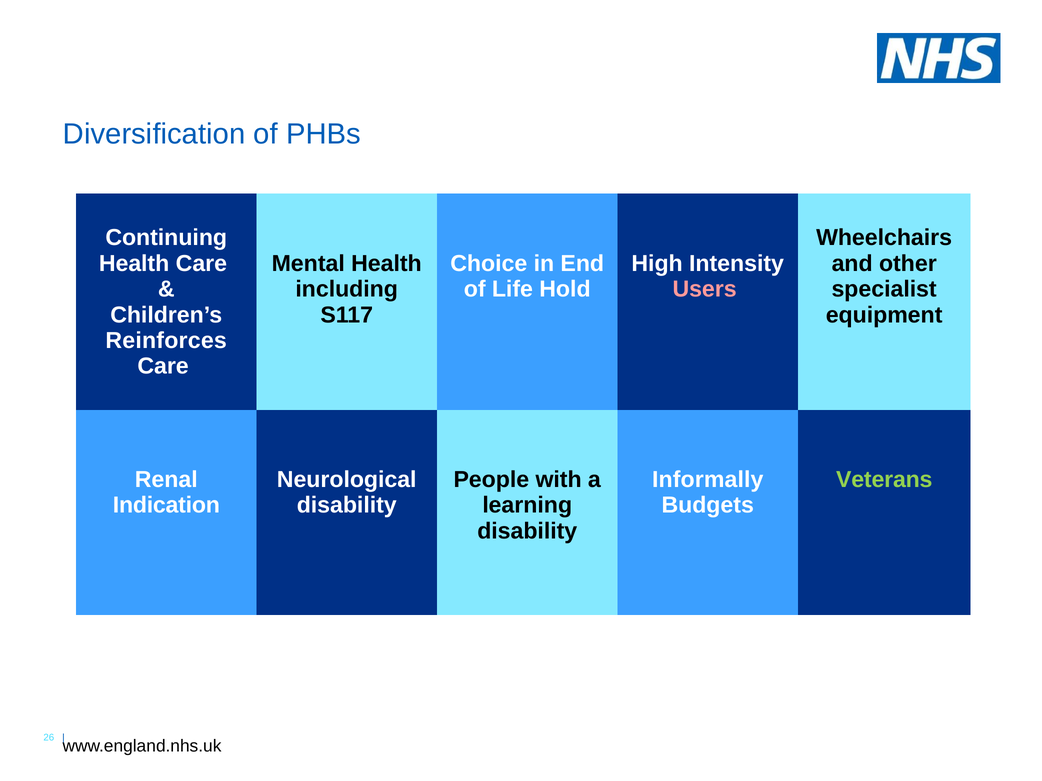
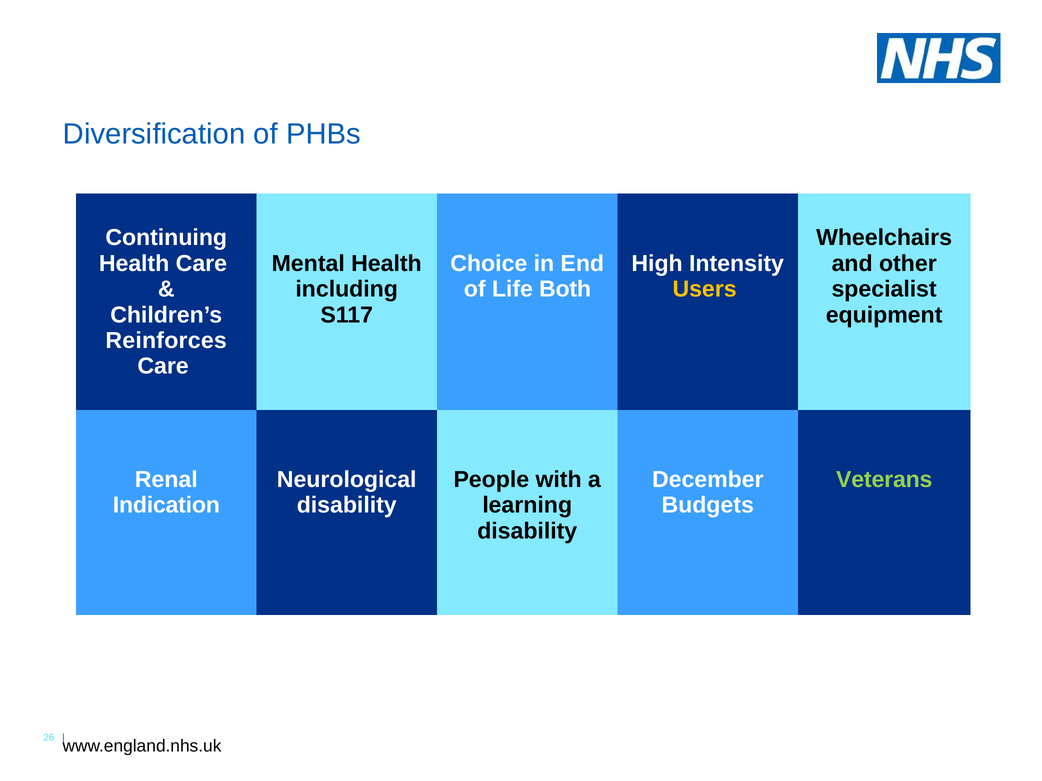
Hold: Hold -> Both (565, 289)
Users colour: pink -> yellow (705, 289)
Informally: Informally -> December (708, 480)
